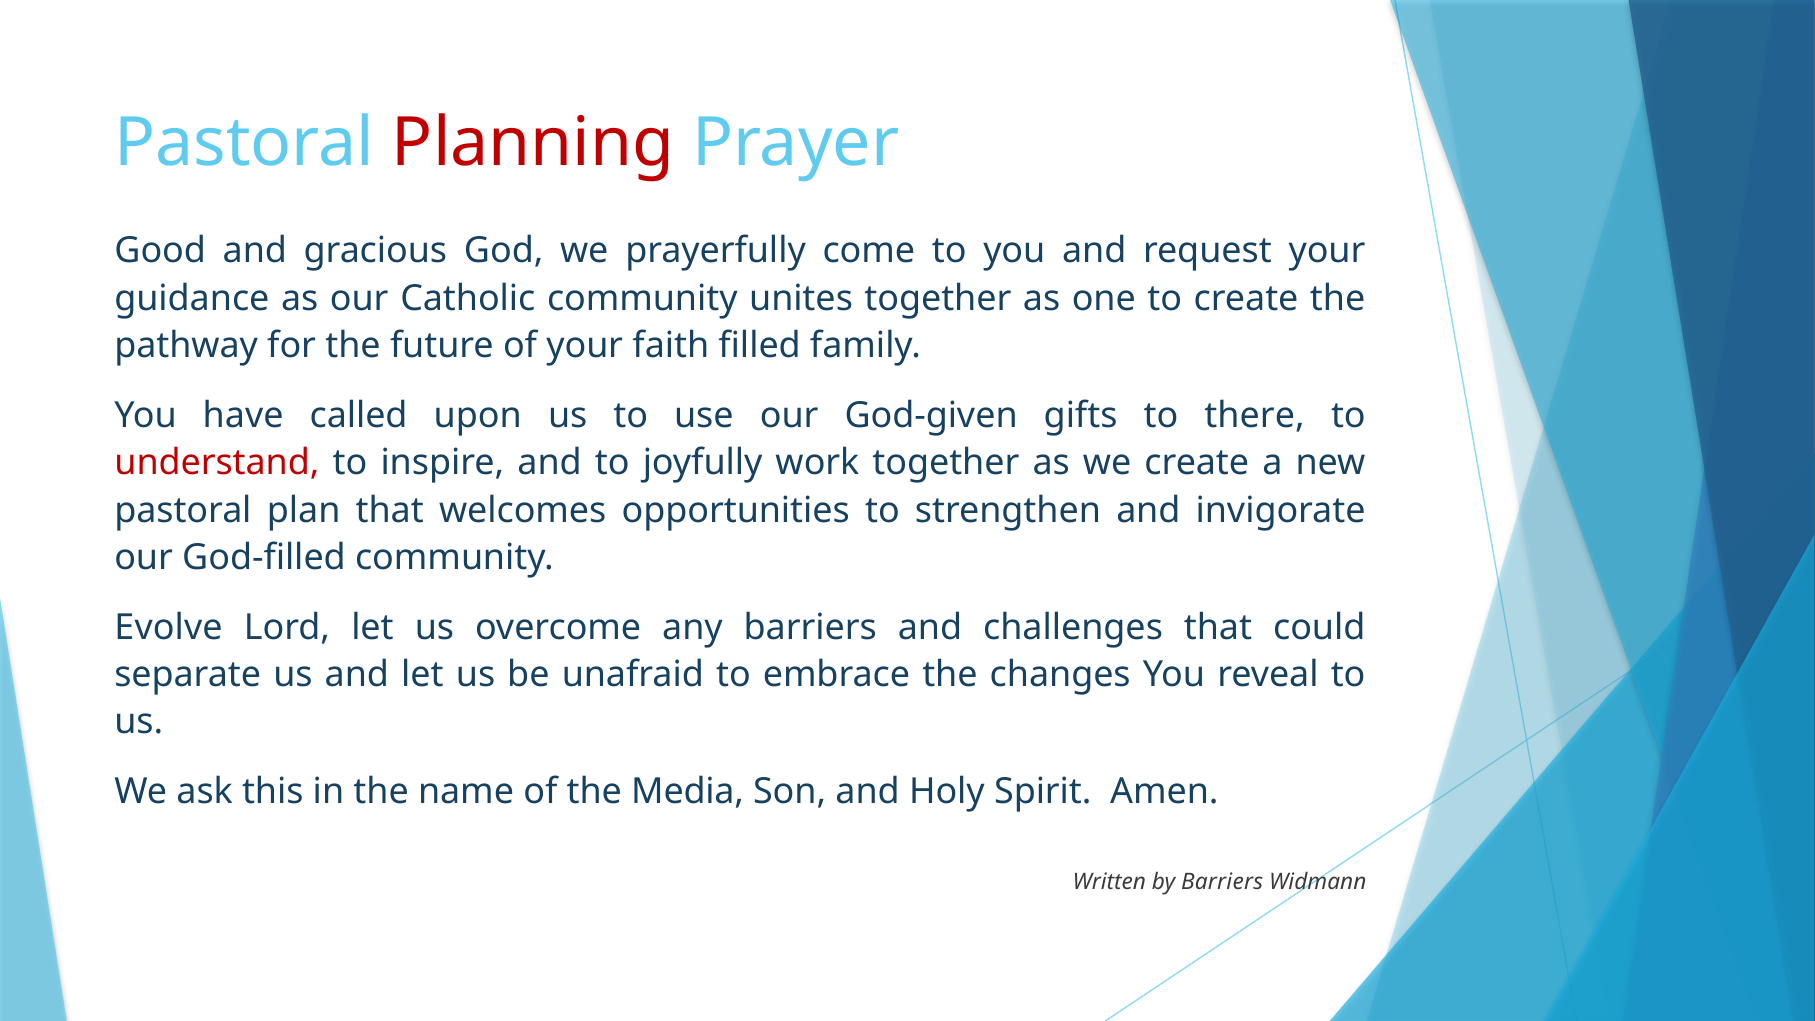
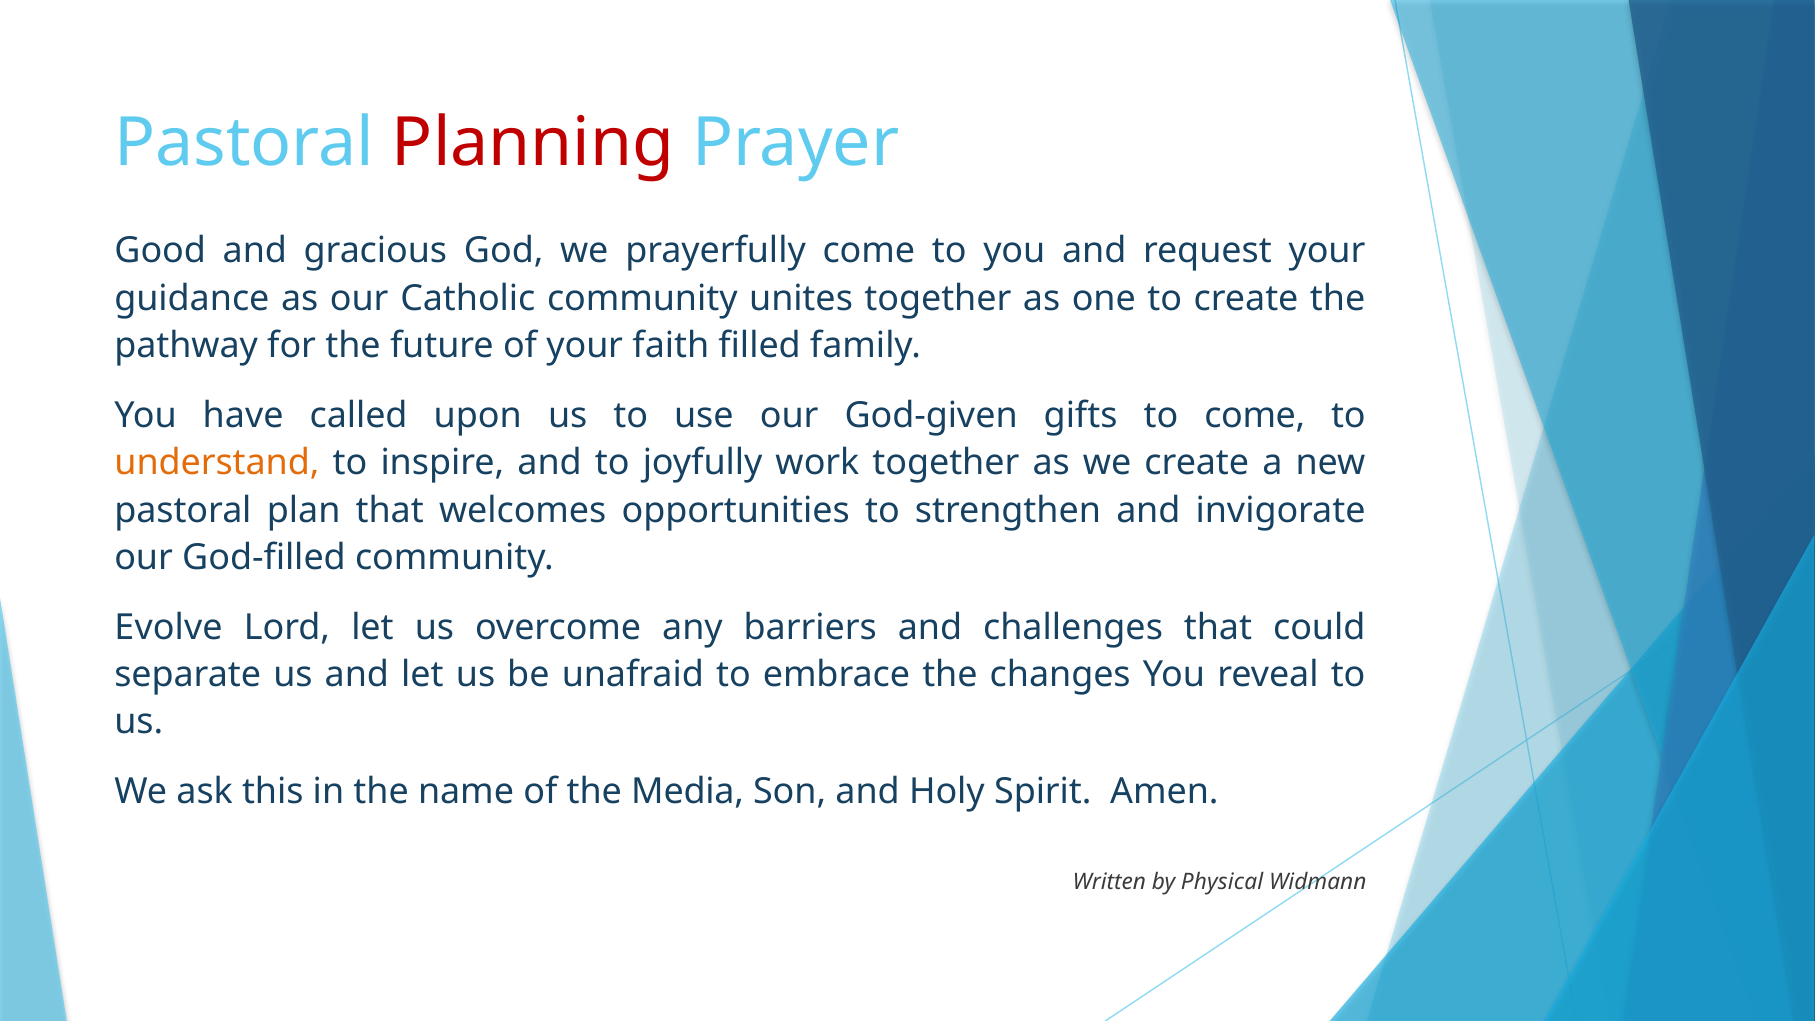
to there: there -> come (1255, 415)
understand colour: red -> orange (217, 463)
by Barriers: Barriers -> Physical (1222, 882)
